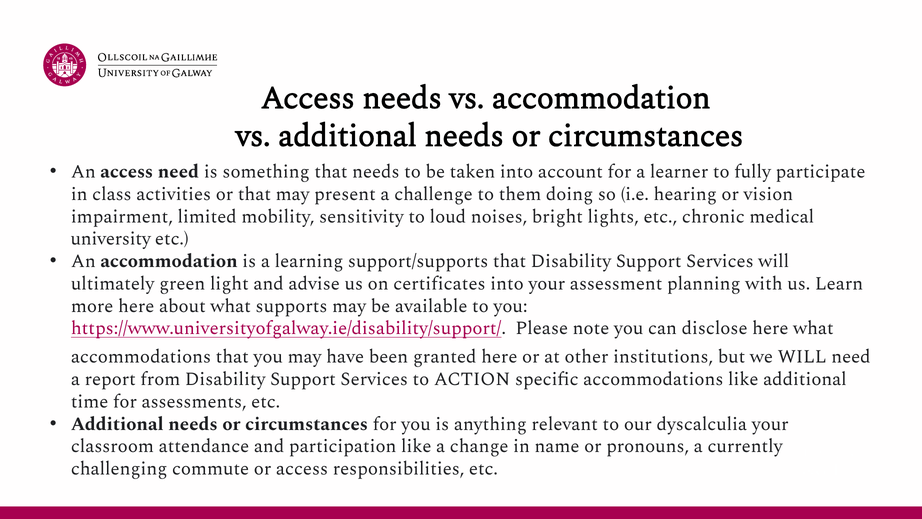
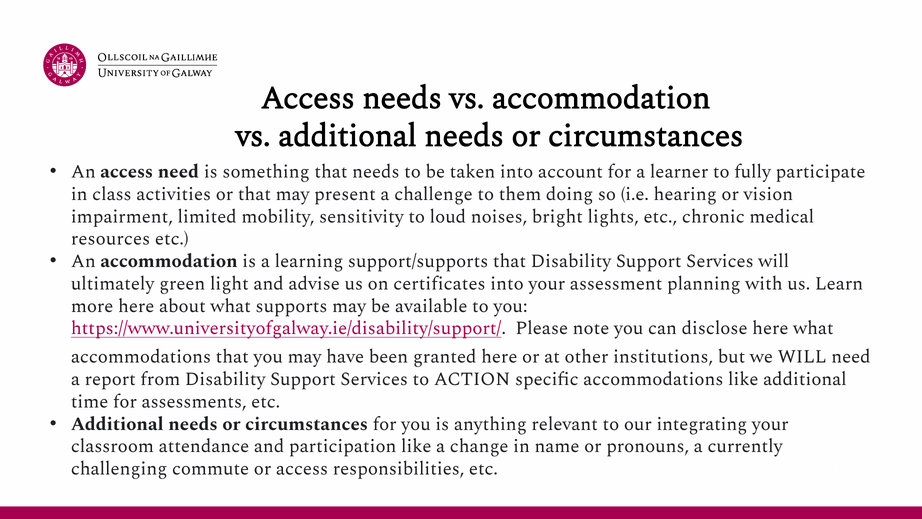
university: university -> resources (111, 239)
dyscalculia: dyscalculia -> integrating (702, 424)
